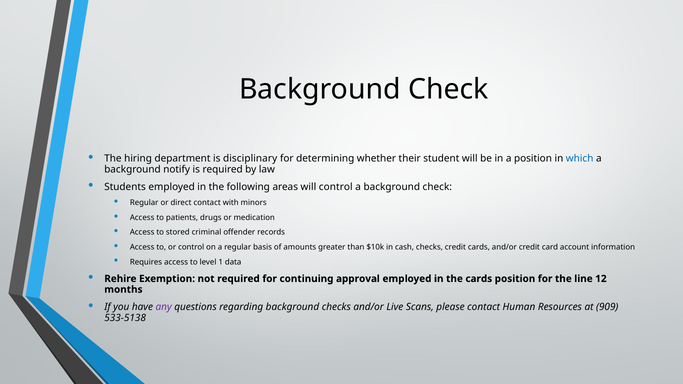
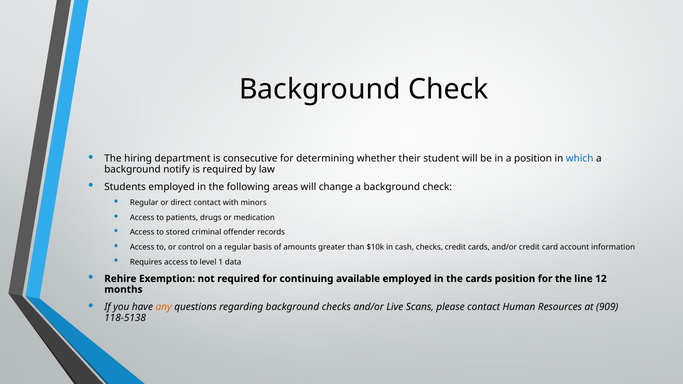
disciplinary: disciplinary -> consecutive (250, 159)
will control: control -> change (336, 187)
approval: approval -> available (358, 279)
any colour: purple -> orange (164, 307)
533-5138: 533-5138 -> 118-5138 (125, 318)
